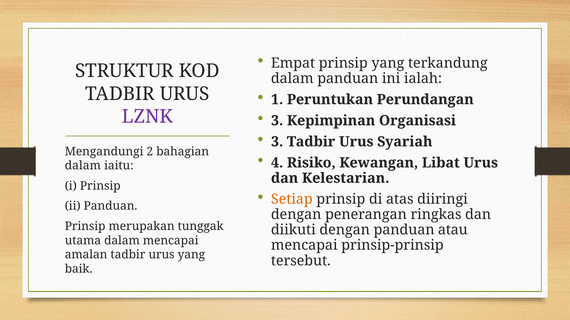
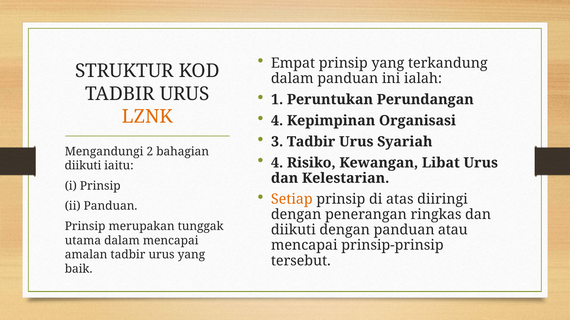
3: 3 -> 4 (277, 121)
LZNK colour: purple -> orange (147, 117)
dalam: dalam -> diikuti (83, 166)
